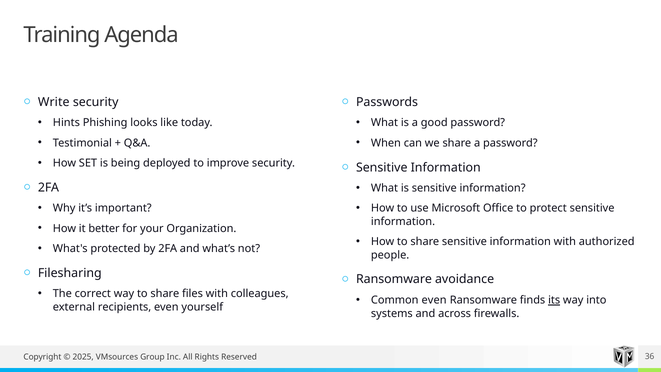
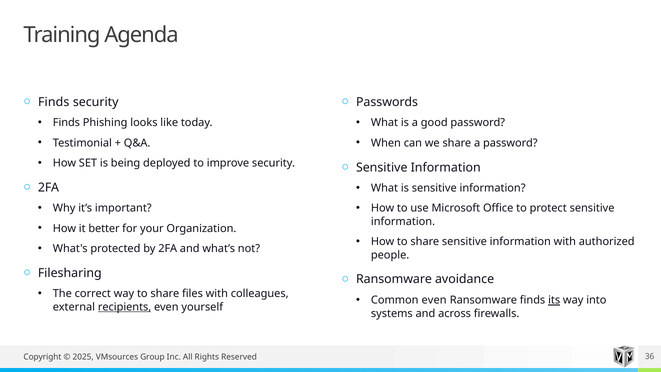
Write: Write -> Finds (54, 102)
Hints: Hints -> Finds (66, 123)
recipients underline: none -> present (125, 307)
